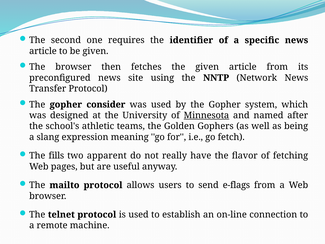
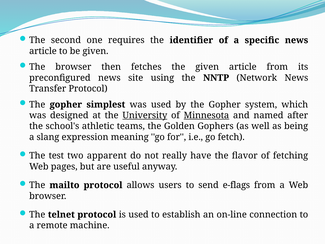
consider: consider -> simplest (106, 104)
University underline: none -> present (145, 115)
fills: fills -> test (56, 156)
